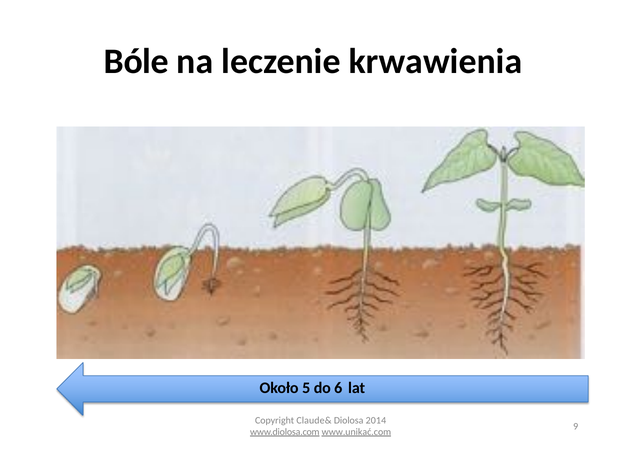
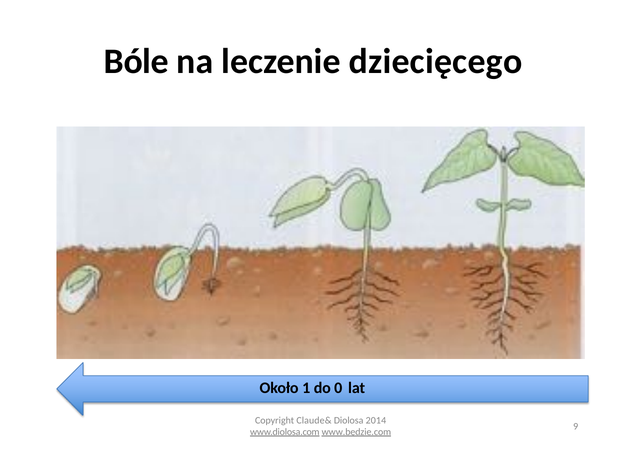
krwawienia: krwawienia -> dziecięcego (435, 61)
5: 5 -> 1 (306, 388)
6: 6 -> 0 (338, 388)
www.unikać.com: www.unikać.com -> www.będzie.com (356, 432)
